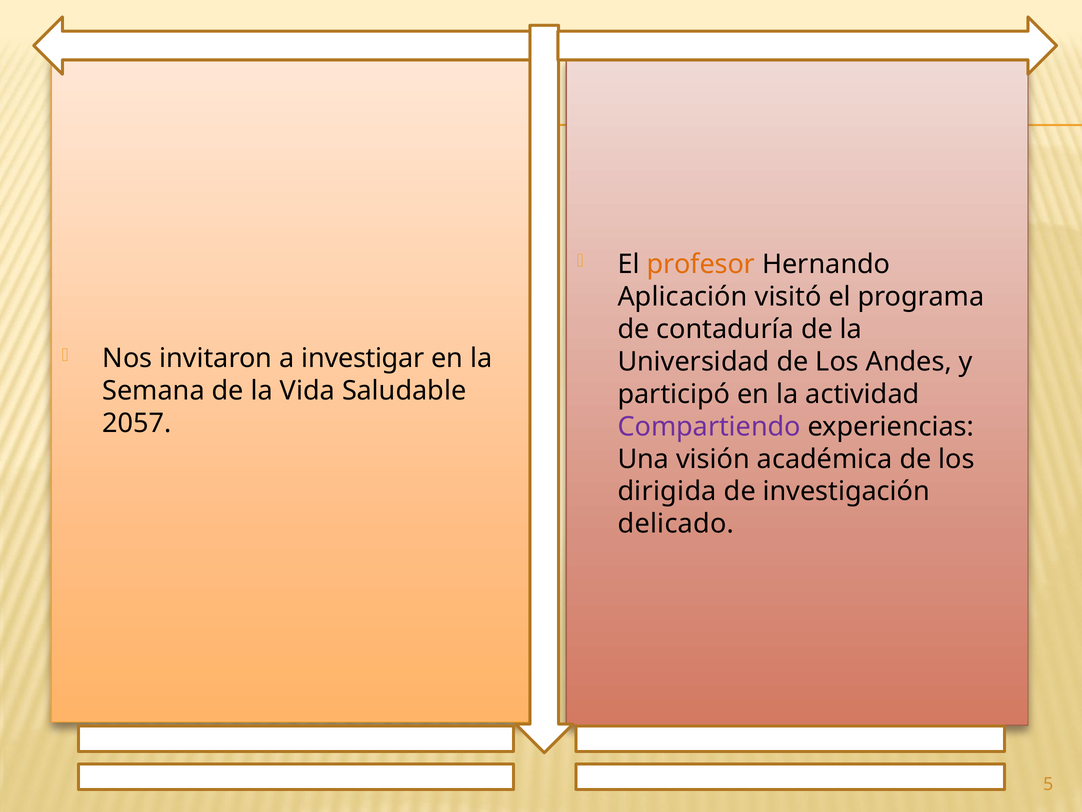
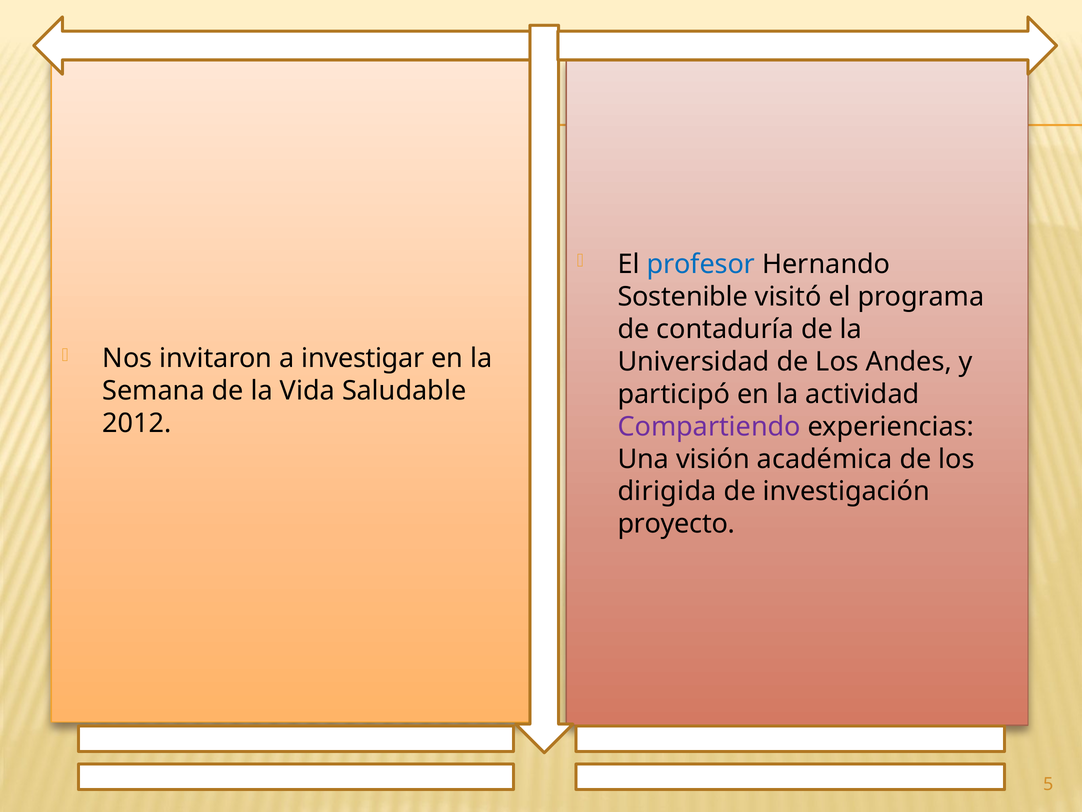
profesor colour: orange -> blue (701, 264)
Aplicación: Aplicación -> Sostenible (683, 297)
2057: 2057 -> 2012 (137, 423)
delicado: delicado -> proyecto (676, 524)
